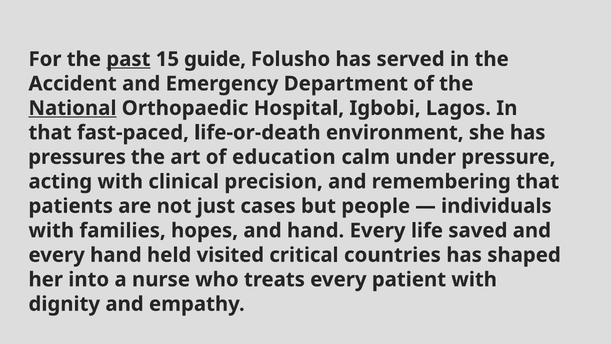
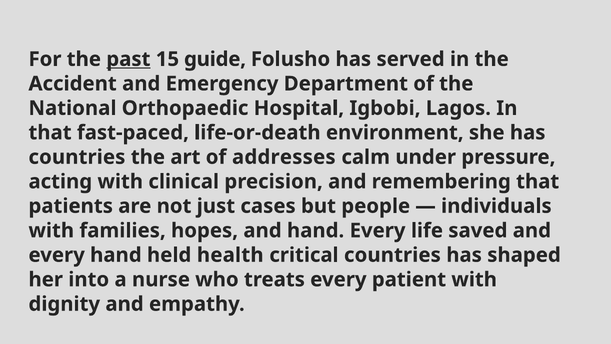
National underline: present -> none (72, 108)
pressures: pressures -> countries (77, 157)
education: education -> addresses (284, 157)
visited: visited -> health (230, 255)
